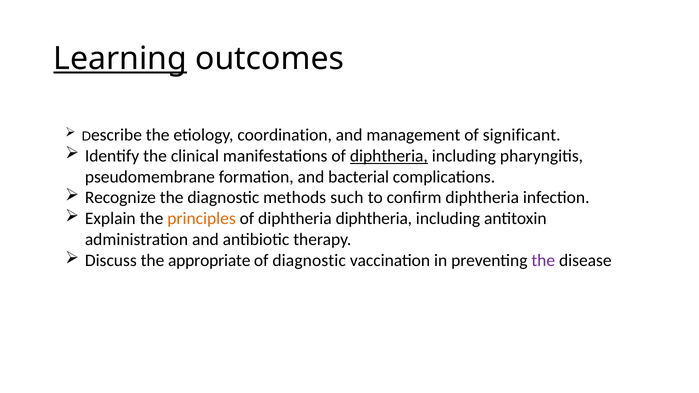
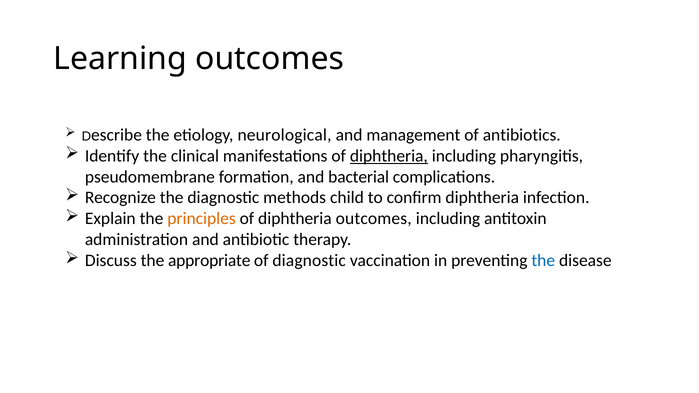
Learning underline: present -> none (120, 59)
coordination: coordination -> neurological (285, 135)
significant: significant -> antibiotics (522, 135)
such: such -> child (347, 198)
diphtheria diphtheria: diphtheria -> outcomes (374, 219)
the colour: purple -> blue (543, 261)
